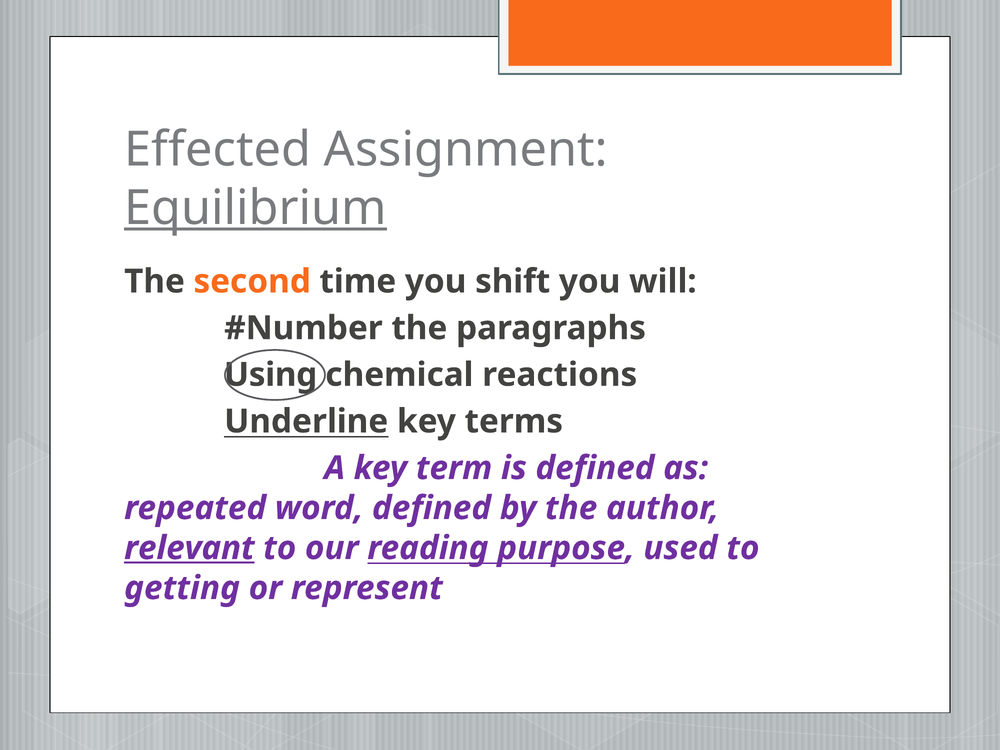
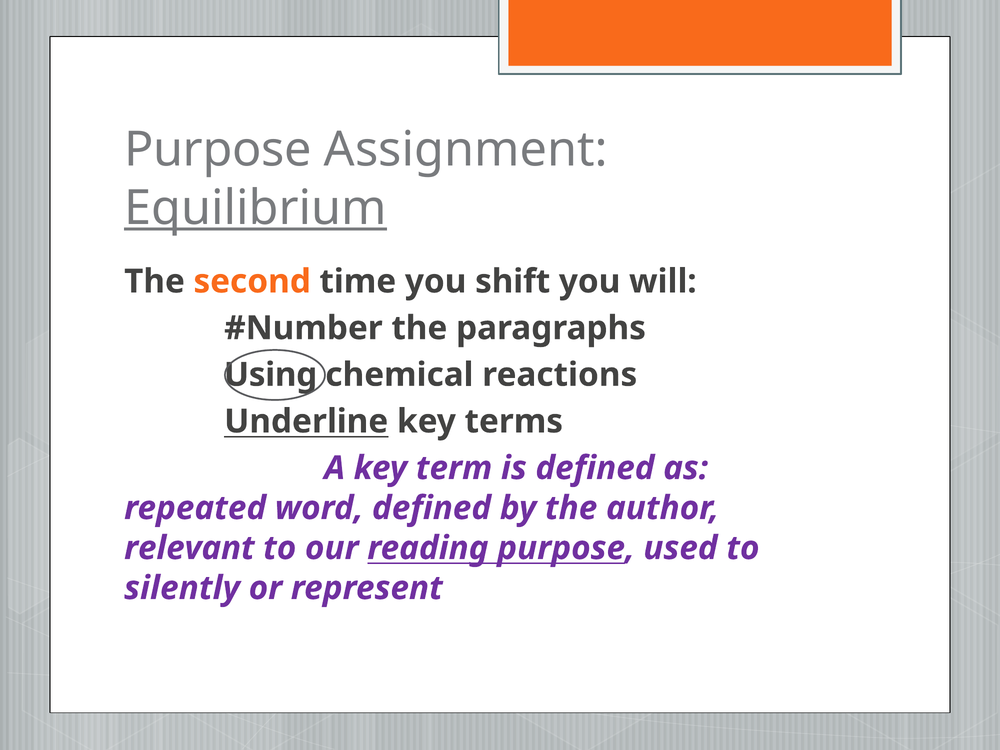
Effected: Effected -> Purpose (218, 150)
relevant underline: present -> none (189, 548)
getting: getting -> silently (182, 588)
